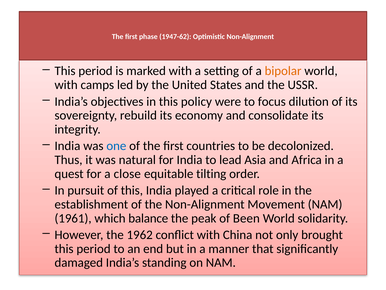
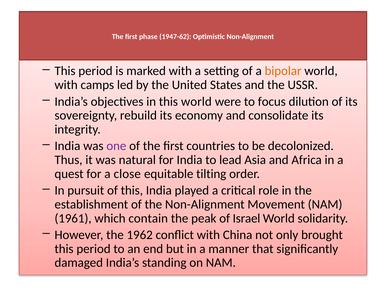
this policy: policy -> world (196, 101)
one colour: blue -> purple (116, 146)
balance: balance -> contain (148, 218)
Been: Been -> Israel (246, 218)
